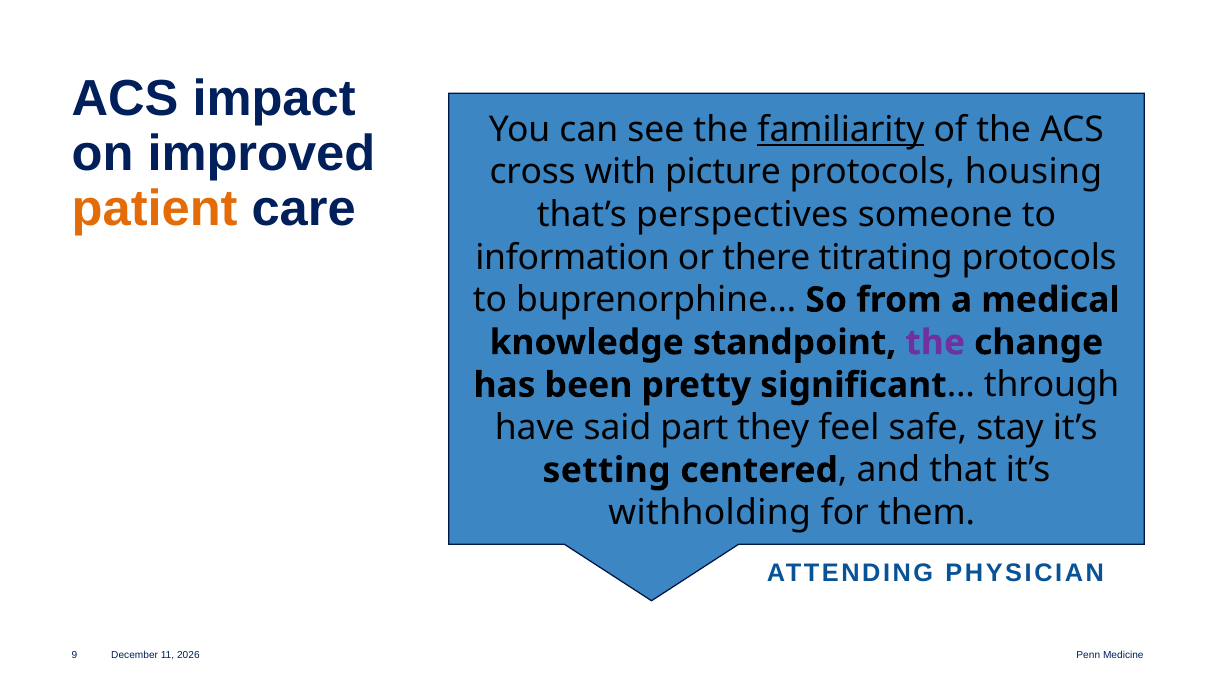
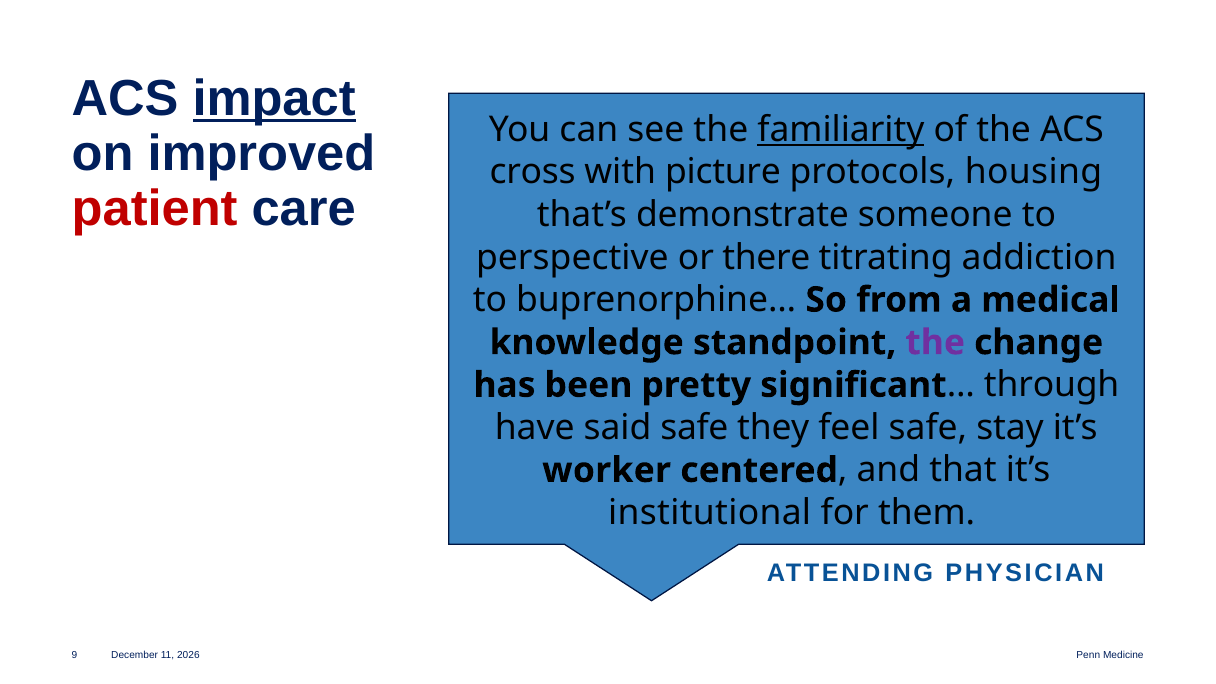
impact underline: none -> present (274, 99)
patient colour: orange -> red (155, 208)
perspectives: perspectives -> demonstrate (742, 215)
information: information -> perspective (572, 257)
titrating protocols: protocols -> addiction (1039, 257)
said part: part -> safe (694, 428)
setting: setting -> worker (607, 470)
withholding: withholding -> institutional (710, 513)
